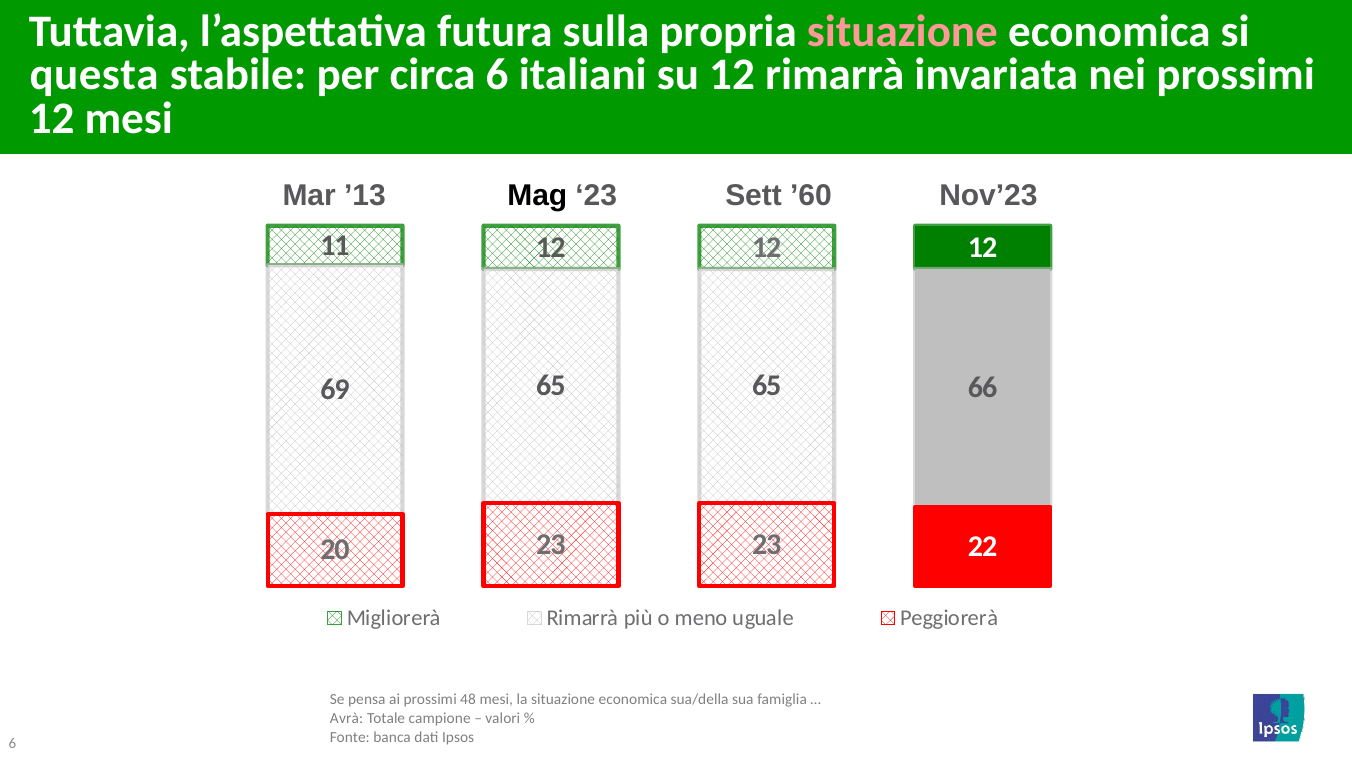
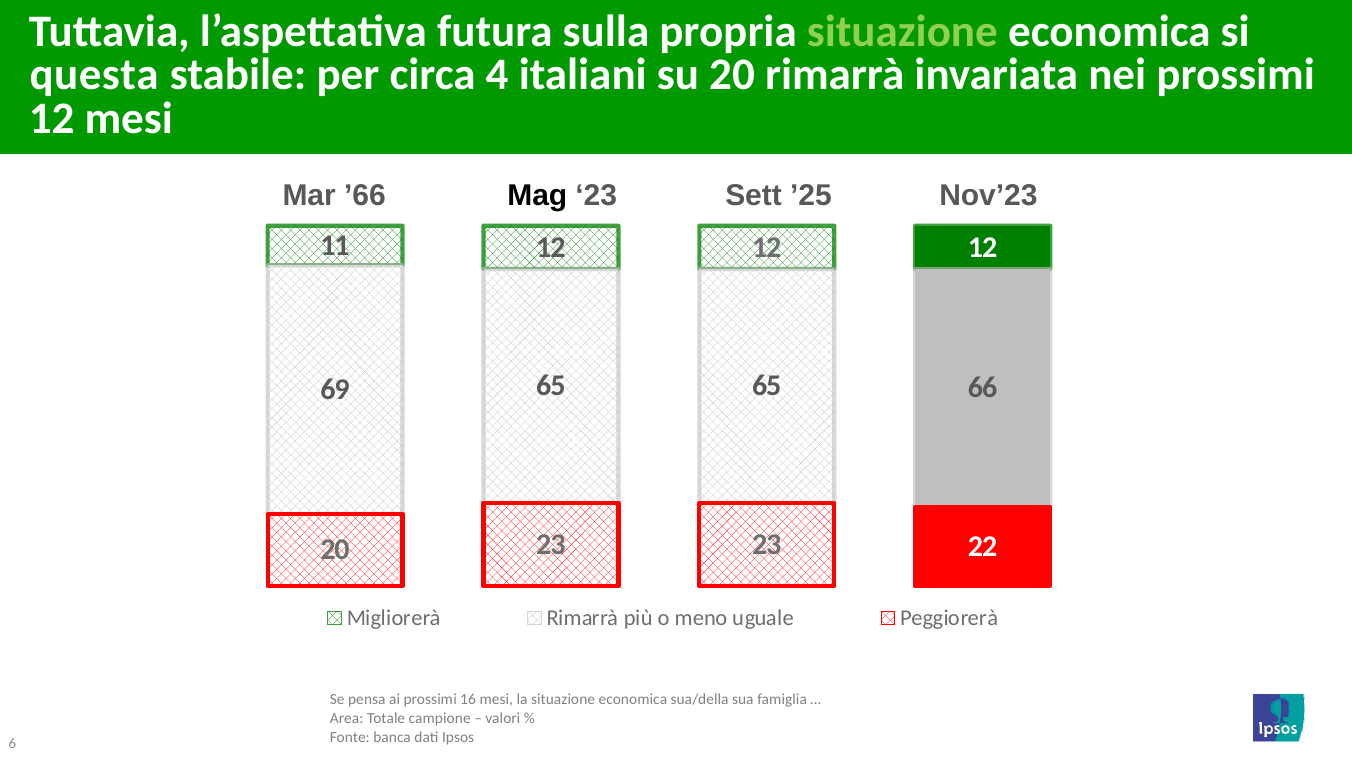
situazione colour: pink -> light green (902, 32)
circa 6: 6 -> 4 (497, 75)
su 12: 12 -> 20 (732, 75)
’13: ’13 -> ’66 (365, 195)
’60: ’60 -> ’25 (811, 195)
48: 48 -> 16 (468, 700)
Avrà: Avrà -> Area (347, 719)
